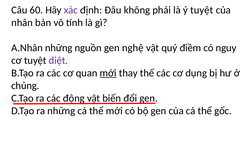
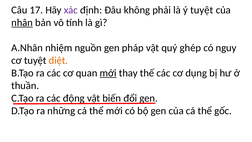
60: 60 -> 17 (36, 10)
nhân underline: none -> present (22, 23)
A.Nhân những: những -> nhiệm (59, 48)
nghệ: nghệ -> pháp (133, 48)
điềm: điềm -> ghép (190, 48)
diệt colour: purple -> orange (58, 60)
chủng: chủng -> thuần (25, 86)
